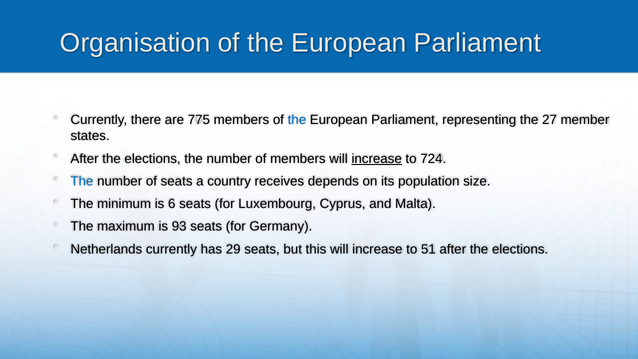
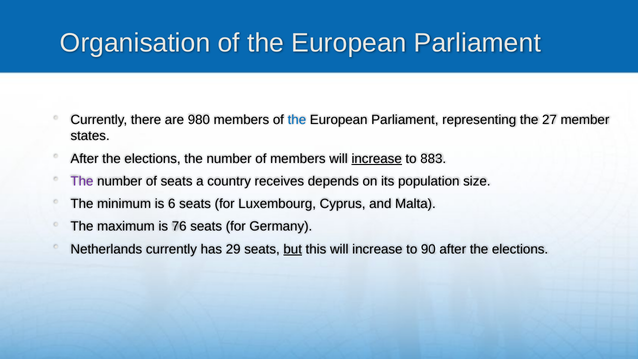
775: 775 -> 980 (199, 120)
724: 724 -> 883 (433, 159)
The colour: blue -> purple (82, 181)
93: 93 -> 76 (179, 226)
but underline: none -> present (293, 249)
51: 51 -> 90 (428, 249)
